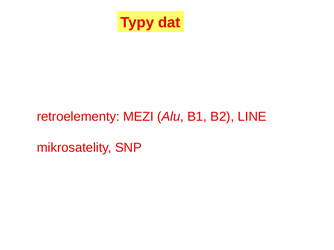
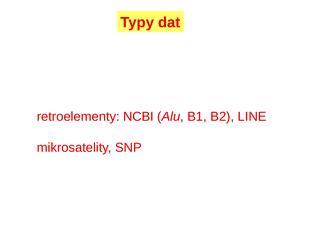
MEZI: MEZI -> NCBI (138, 117)
